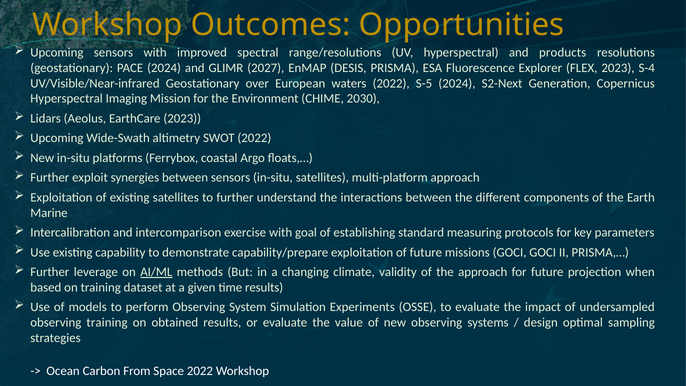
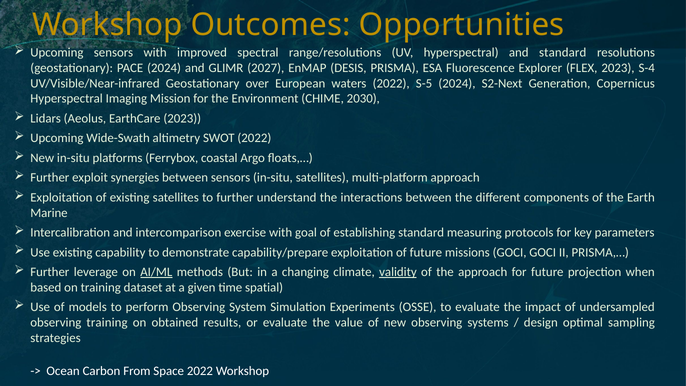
and products: products -> standard (563, 52)
validity underline: none -> present (398, 272)
time results: results -> spatial (264, 287)
